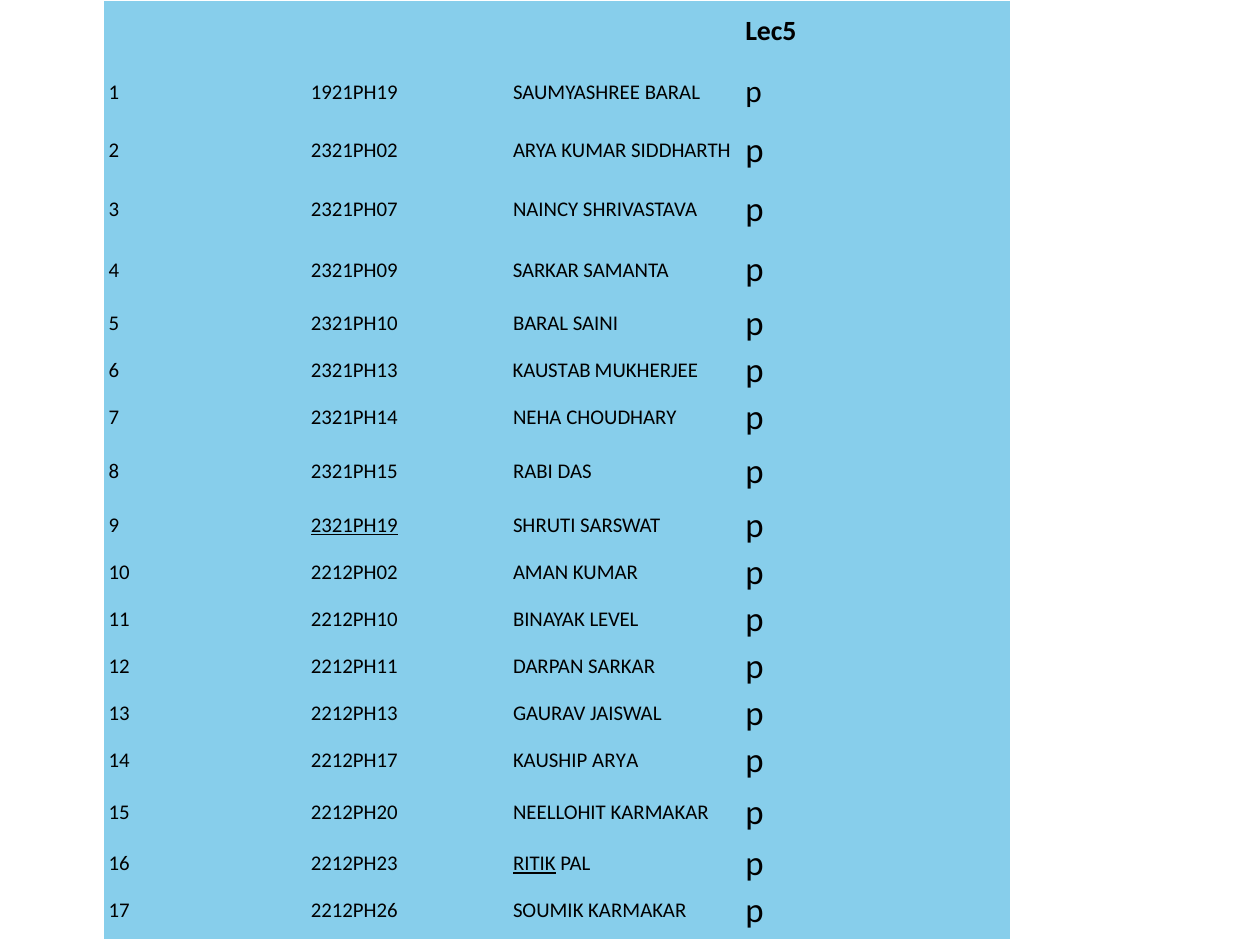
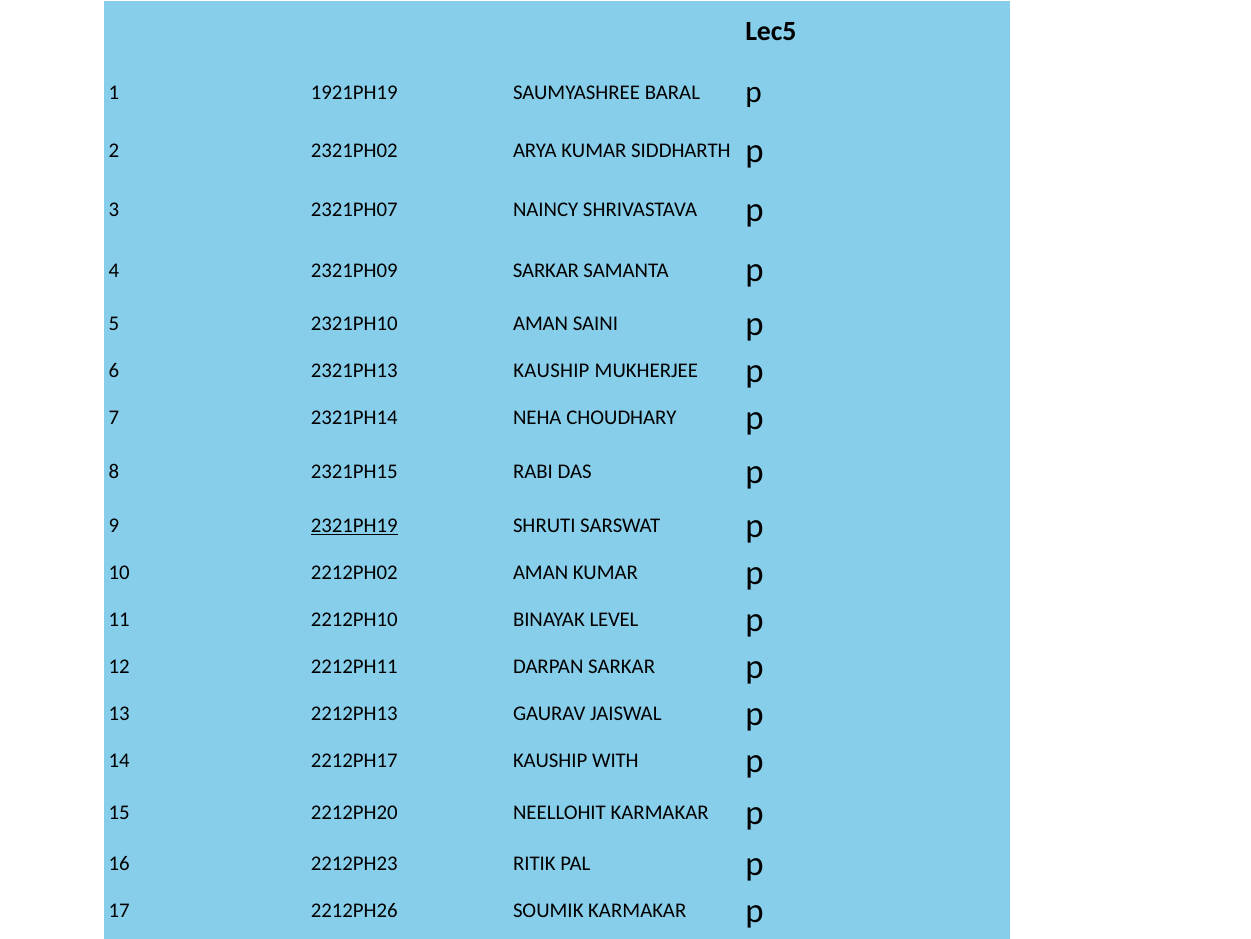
2321PH10 BARAL: BARAL -> AMAN (541, 324)
2321PH13 KAUSTAB: KAUSTAB -> KAUSHIP (551, 371)
KAUSHIP ARYA: ARYA -> WITH (615, 760)
RITIK underline: present -> none (534, 863)
